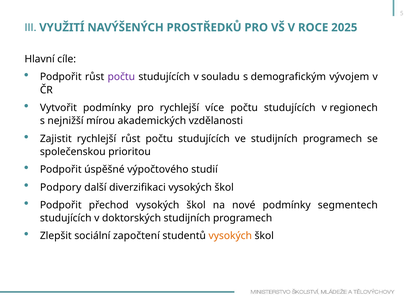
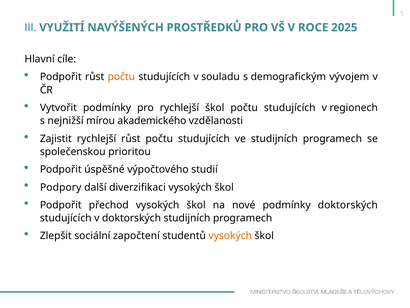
počtu colour: purple -> orange (121, 77)
rychlejší více: více -> škol (215, 108)
akademických: akademických -> akademického (152, 121)
podmínky segmentech: segmentech -> doktorských (348, 205)
